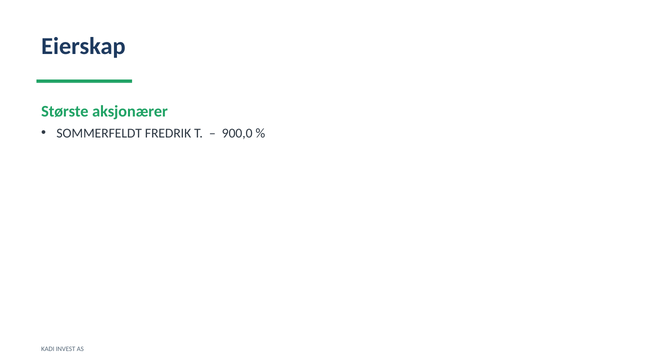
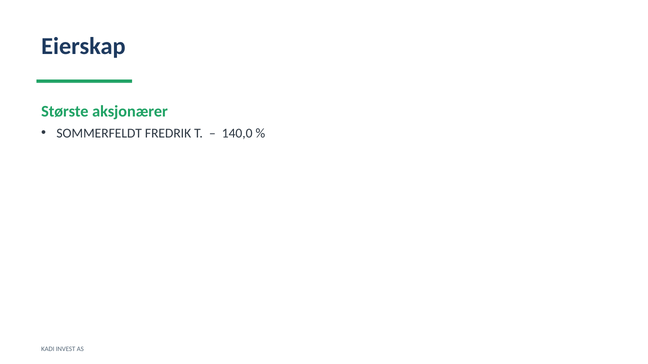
900,0: 900,0 -> 140,0 (237, 133)
